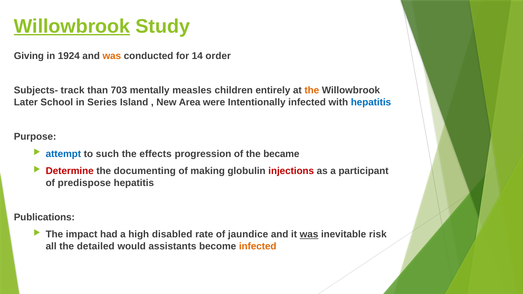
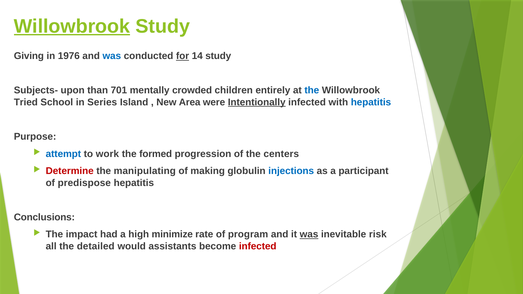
1924: 1924 -> 1976 (69, 56)
was colour: orange -> blue (112, 56)
for underline: none -> present (183, 56)
14 order: order -> study (218, 56)
track: track -> upon (73, 90)
703: 703 -> 701 (119, 90)
measles: measles -> crowded (192, 90)
the colour: orange -> blue (312, 90)
Later: Later -> Tried (26, 102)
Intentionally underline: none -> present (257, 102)
such: such -> work (107, 154)
effects: effects -> formed (156, 154)
became: became -> centers (281, 154)
documenting: documenting -> manipulating (145, 171)
injections colour: red -> blue (291, 171)
Publications: Publications -> Conclusions (44, 217)
disabled: disabled -> minimize (172, 235)
jaundice: jaundice -> program (248, 235)
infected colour: orange -> red (258, 246)
